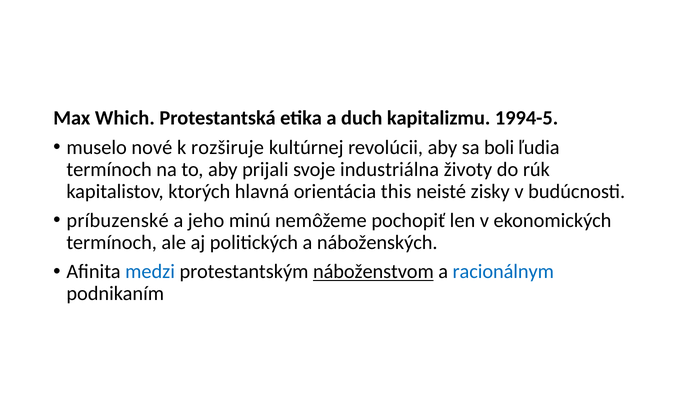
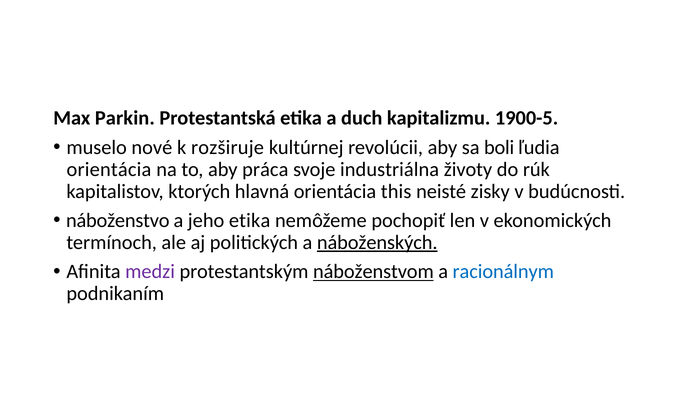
Which: Which -> Parkin (125, 118)
1994-5: 1994-5 -> 1900-5 (527, 118)
termínoch: termínoch -> orientácia (109, 169)
prijali: prijali -> práca (265, 169)
príbuzenské: príbuzenské -> náboženstvo (118, 221)
jeho minú: minú -> etika (250, 221)
náboženských underline: none -> present (377, 243)
medzi colour: blue -> purple (150, 272)
